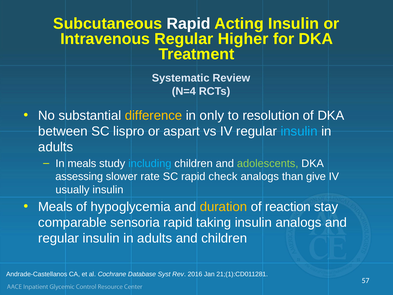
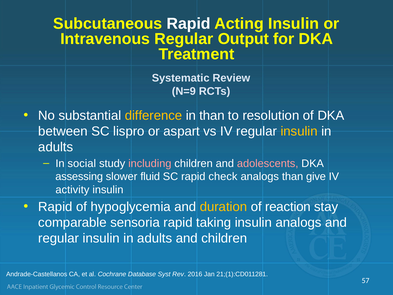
Higher: Higher -> Output (243, 39)
N=4: N=4 -> N=9 (184, 91)
in only: only -> than (212, 115)
insulin colour: light blue -> yellow (299, 131)
In meals: meals -> social (82, 163)
including colour: light blue -> pink (150, 163)
adolescents colour: light green -> pink (268, 163)
rate: rate -> fluid (150, 176)
usually: usually -> activity (72, 190)
Meals: Meals -> Rapid (55, 207)
